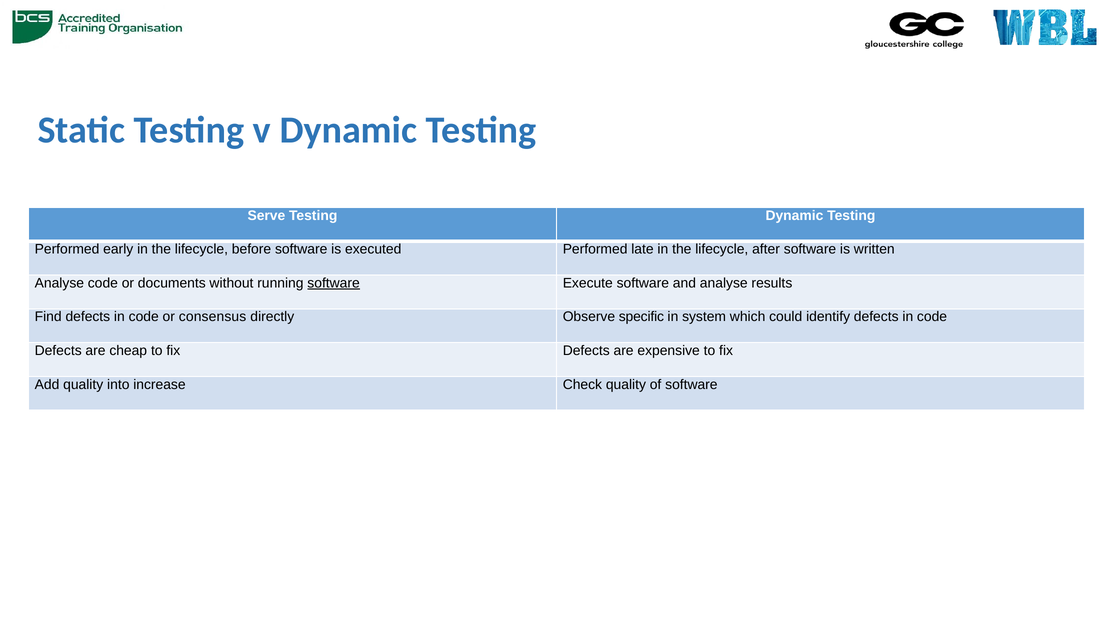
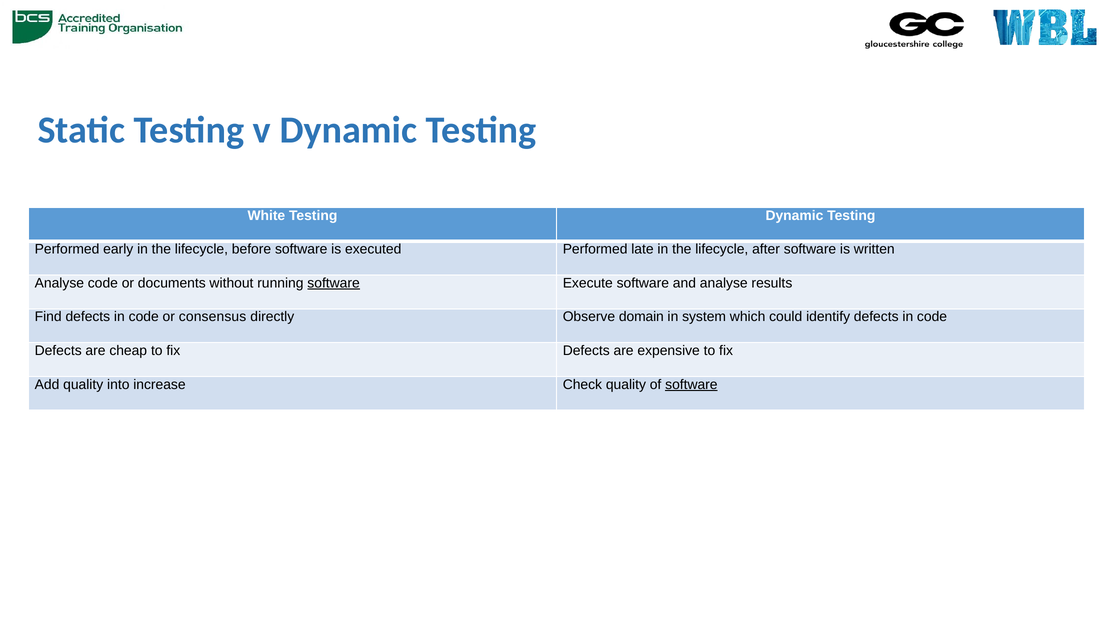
Serve: Serve -> White (266, 216)
specific: specific -> domain (641, 317)
software underline: none -> present (691, 384)
